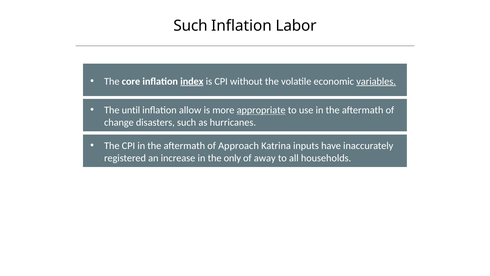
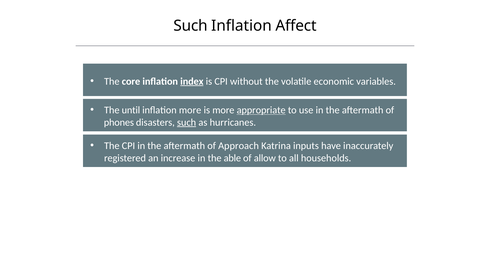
Labor: Labor -> Affect (296, 26)
variables underline: present -> none (376, 81)
inflation allow: allow -> more (190, 110)
change: change -> phones (119, 122)
such underline: none -> present (187, 122)
only: only -> able (232, 158)
away: away -> allow (265, 158)
